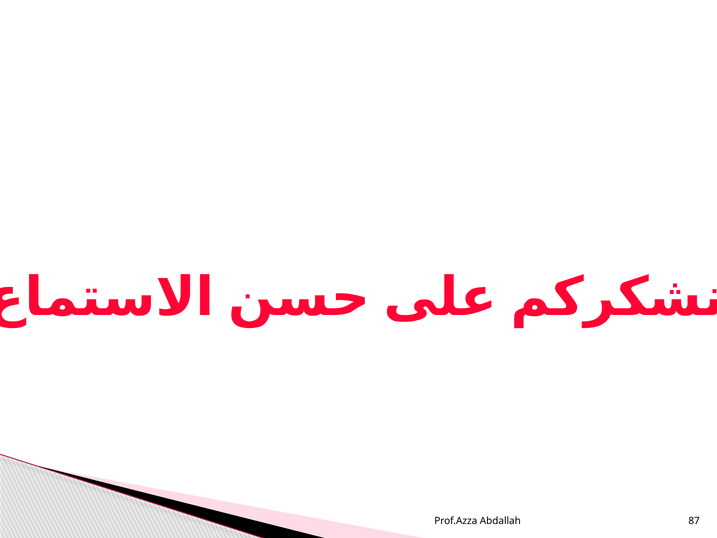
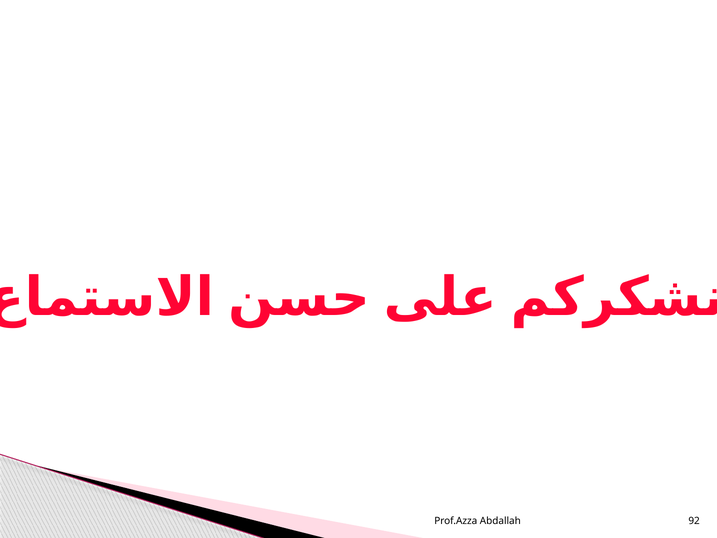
87: 87 -> 92 (694, 521)
